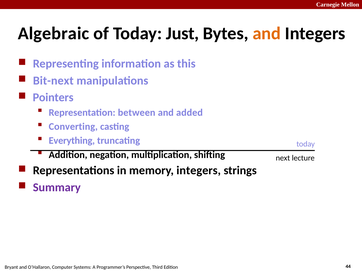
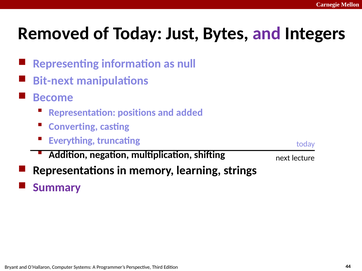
Algebraic: Algebraic -> Removed (54, 34)
and colour: orange -> purple (267, 34)
this: this -> null (186, 64)
Pointers: Pointers -> Become (53, 98)
between: between -> positions (137, 113)
memory integers: integers -> learning (199, 171)
